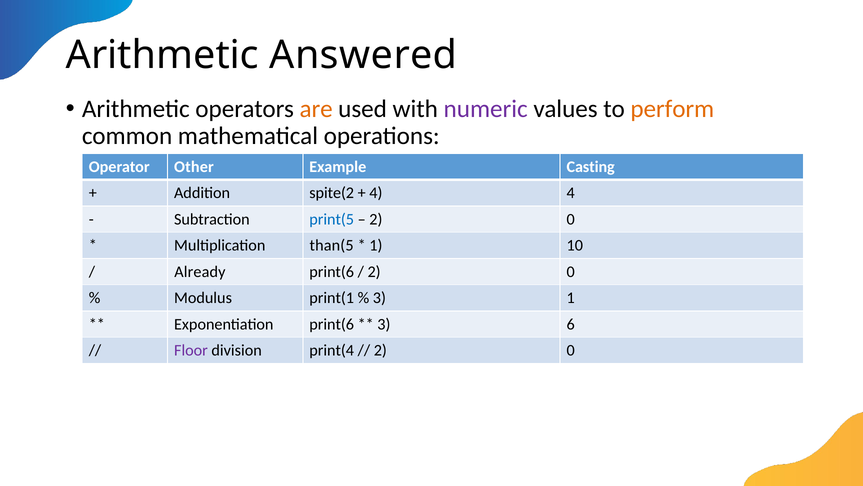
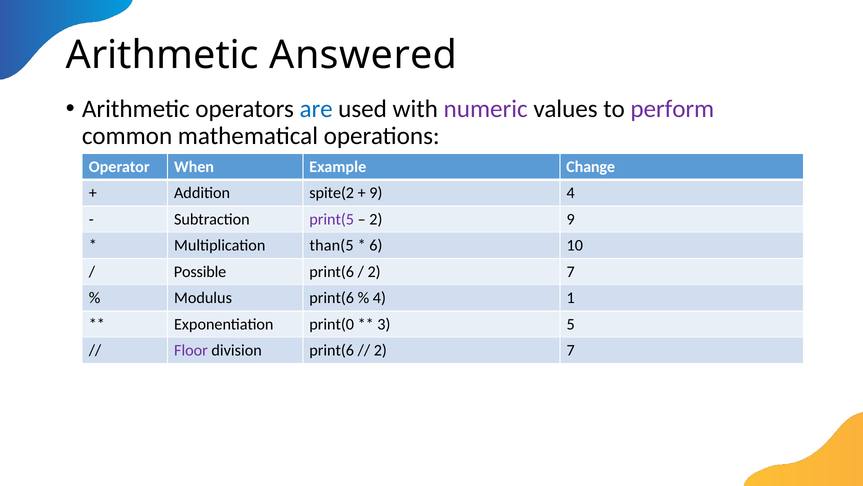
are colour: orange -> blue (316, 109)
perform colour: orange -> purple (672, 109)
Other: Other -> When (194, 167)
Casting: Casting -> Change (591, 167)
4: 4 -> 9 (376, 193)
print(5 colour: blue -> purple (332, 219)
0: 0 -> 9 (571, 219)
1: 1 -> 6 (376, 245)
Already: Already -> Possible (200, 271)
0: 0 -> 7 (571, 271)
Modulus print(1: print(1 -> print(6 (332, 298)
3: 3 -> 4 (379, 298)
Exponentiation print(6: print(6 -> print(0 (332, 324)
6: 6 -> 5 (571, 324)
division print(4: print(4 -> print(6 (332, 350)
0: 0 -> 7 (571, 350)
